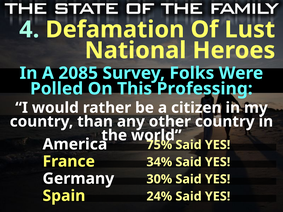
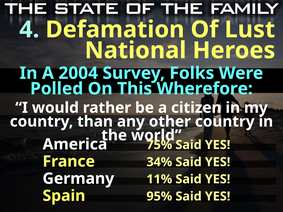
2085: 2085 -> 2004 (78, 73)
Professing: Professing -> Wherefore (205, 89)
30%: 30% -> 11% (159, 179)
24%: 24% -> 95% (159, 197)
